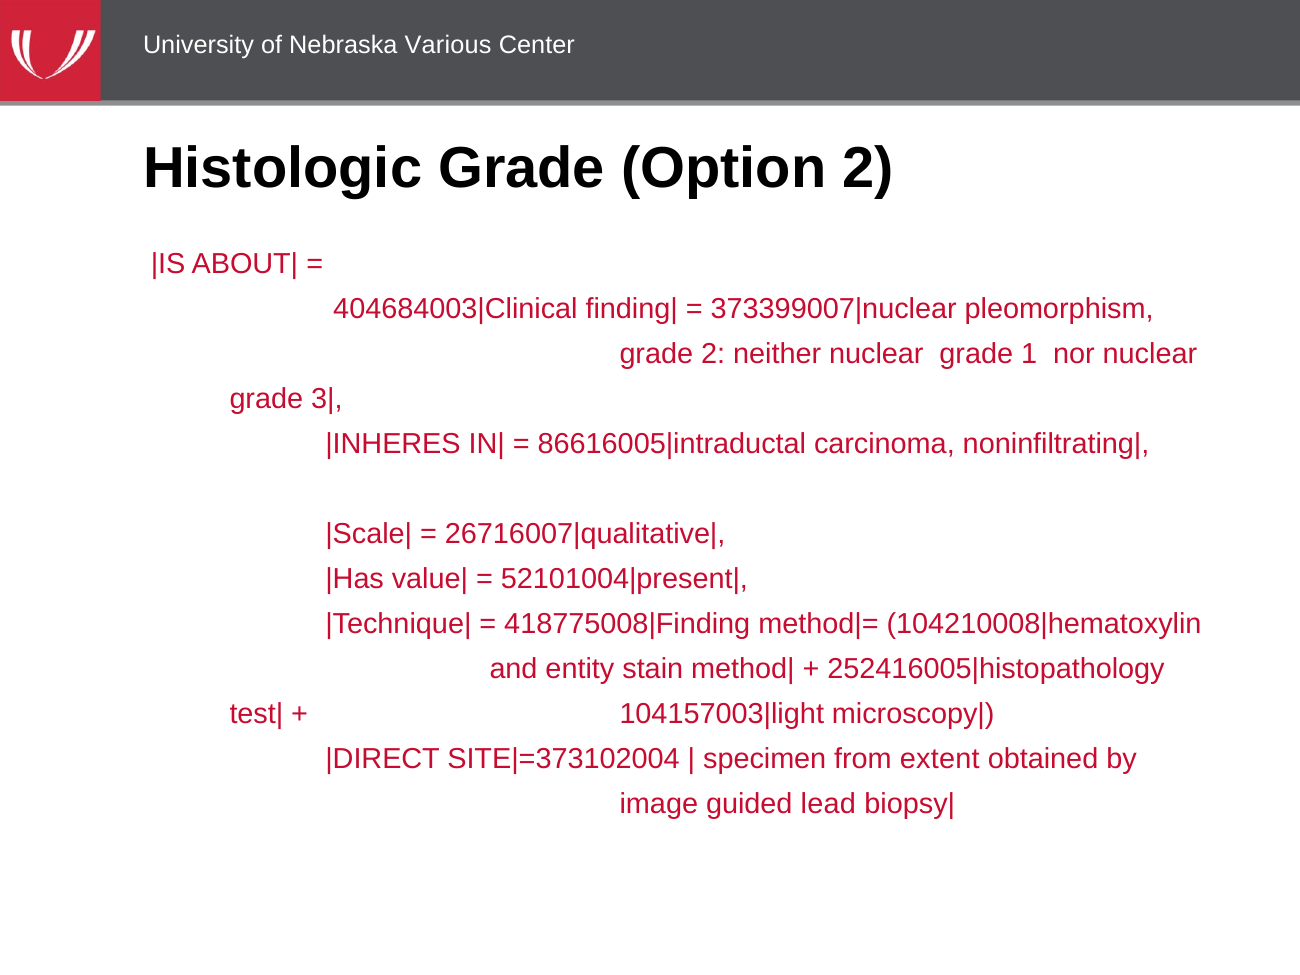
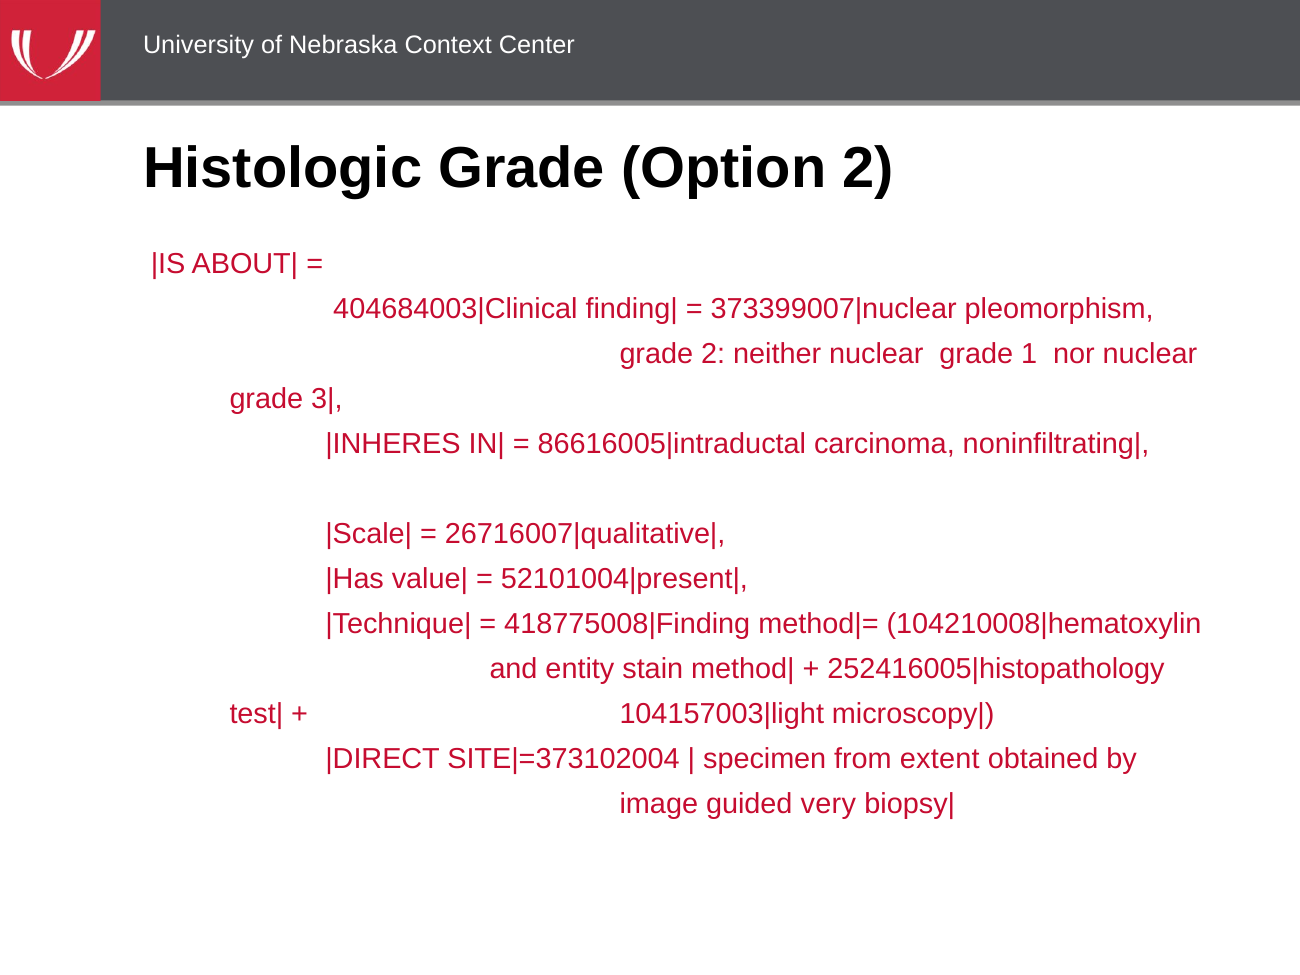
Various: Various -> Context (448, 45)
lead: lead -> very (828, 804)
